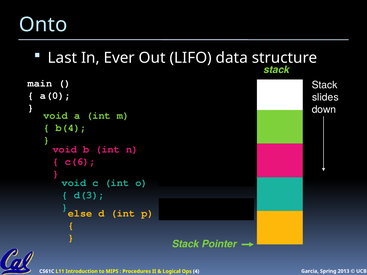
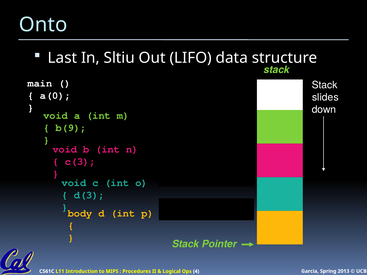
Ever: Ever -> Sltiu (119, 58)
b(4: b(4 -> b(9 (71, 128)
c(6: c(6 -> c(3 (80, 162)
else: else -> body (80, 214)
